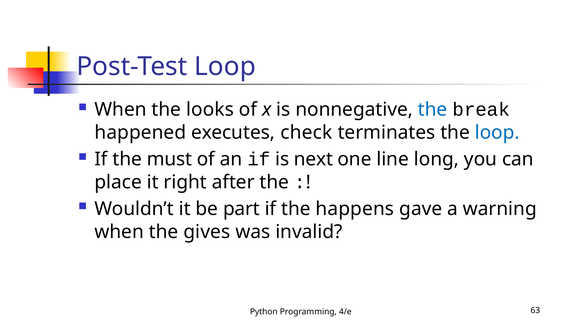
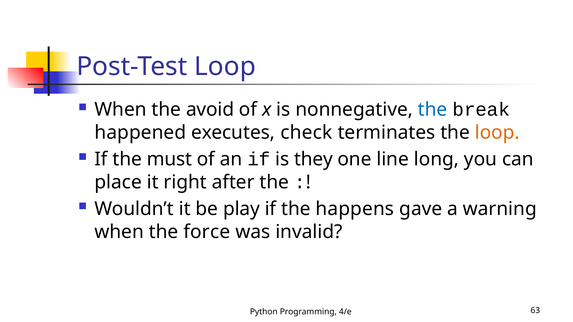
looks: looks -> avoid (210, 110)
loop colour: blue -> orange (497, 133)
next: next -> they (313, 159)
part: part -> play (241, 209)
gives: gives -> force (207, 232)
